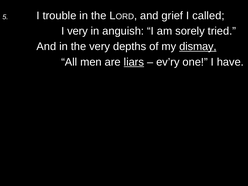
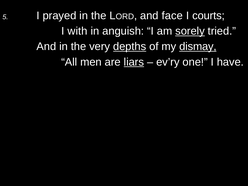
trouble: trouble -> prayed (59, 16)
grief: grief -> face (172, 16)
called: called -> courts (209, 16)
I very: very -> with (77, 31)
sorely underline: none -> present (190, 31)
depths underline: none -> present (130, 47)
